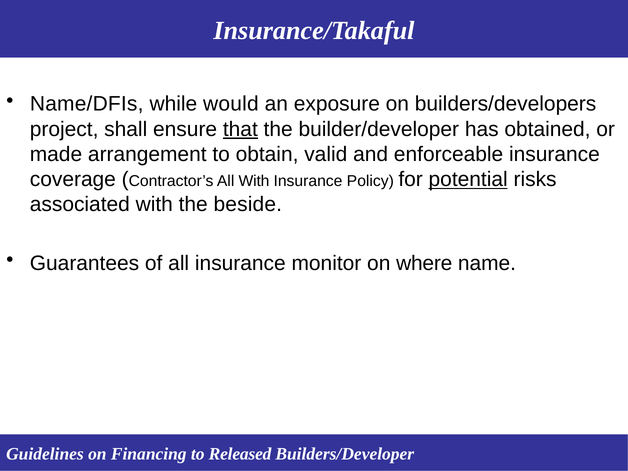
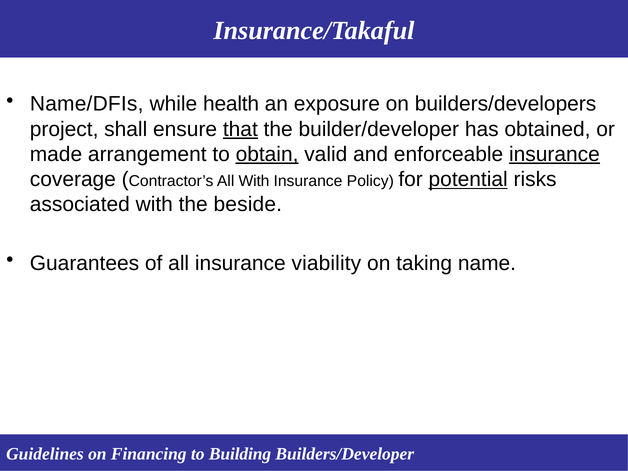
would: would -> health (231, 104)
obtain underline: none -> present (267, 154)
insurance underline: none -> present (554, 154)
monitor: monitor -> viability (326, 263)
where: where -> taking (424, 263)
Released: Released -> Building (240, 454)
